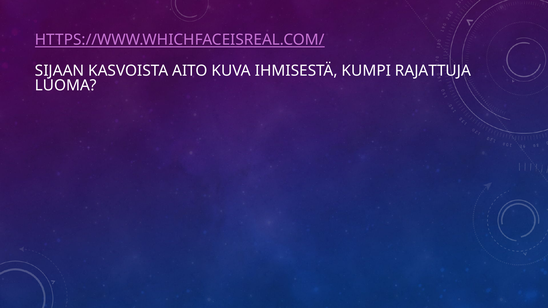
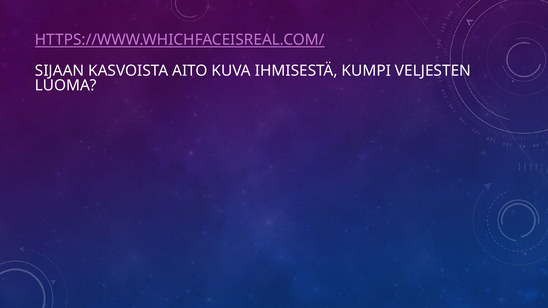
RAJATTUJA: RAJATTUJA -> VELJESTEN (433, 71)
